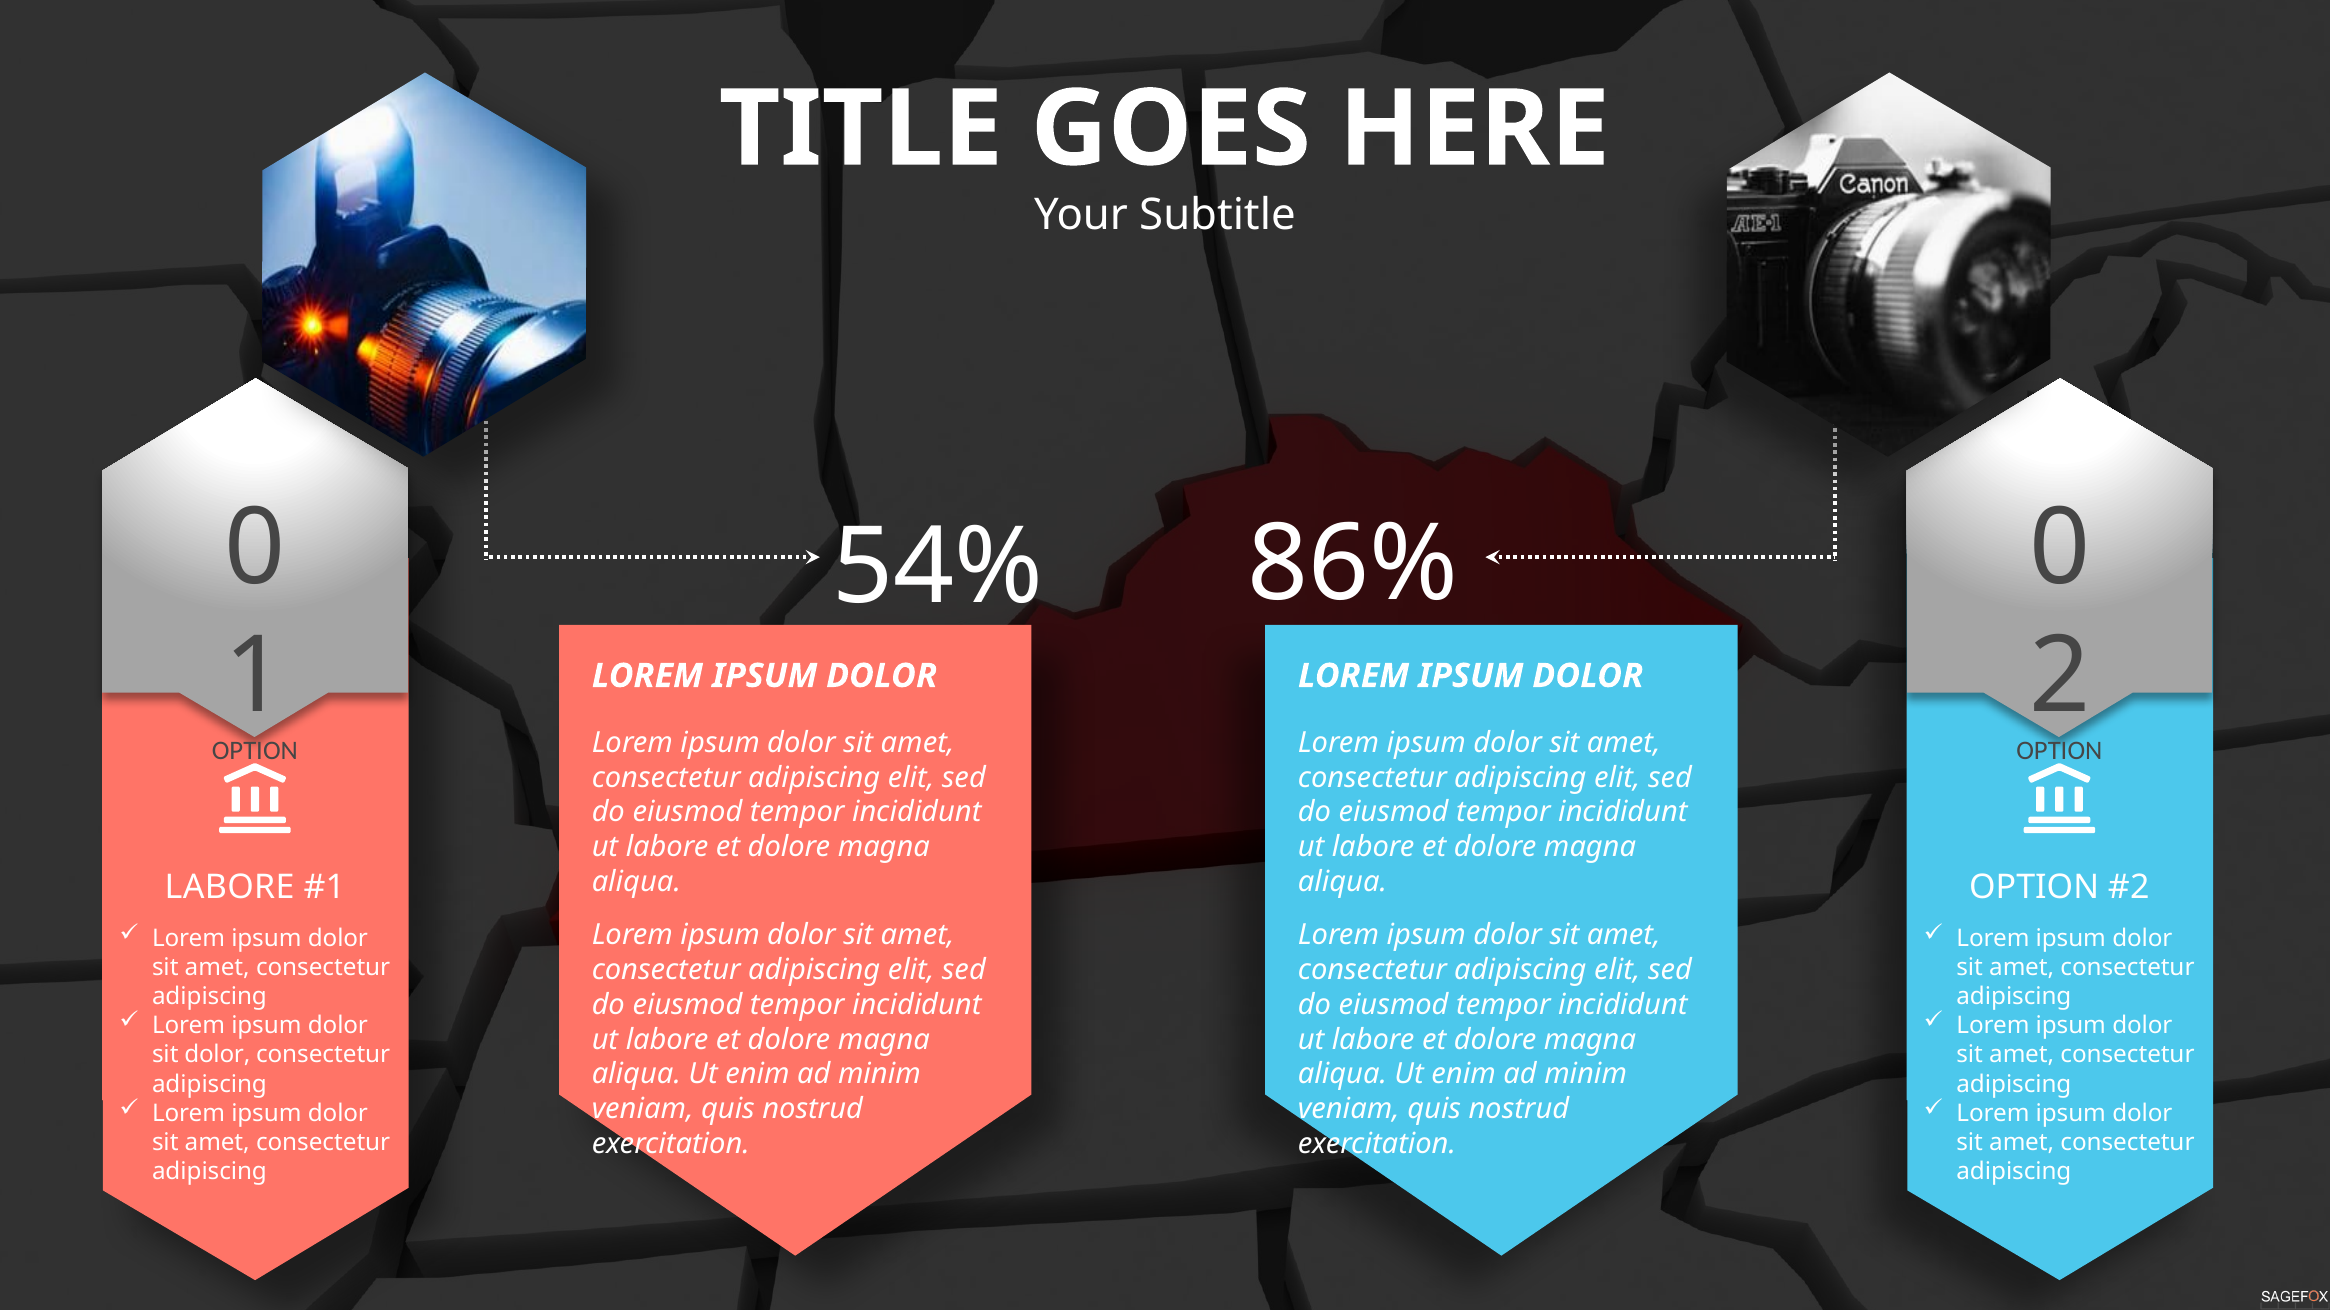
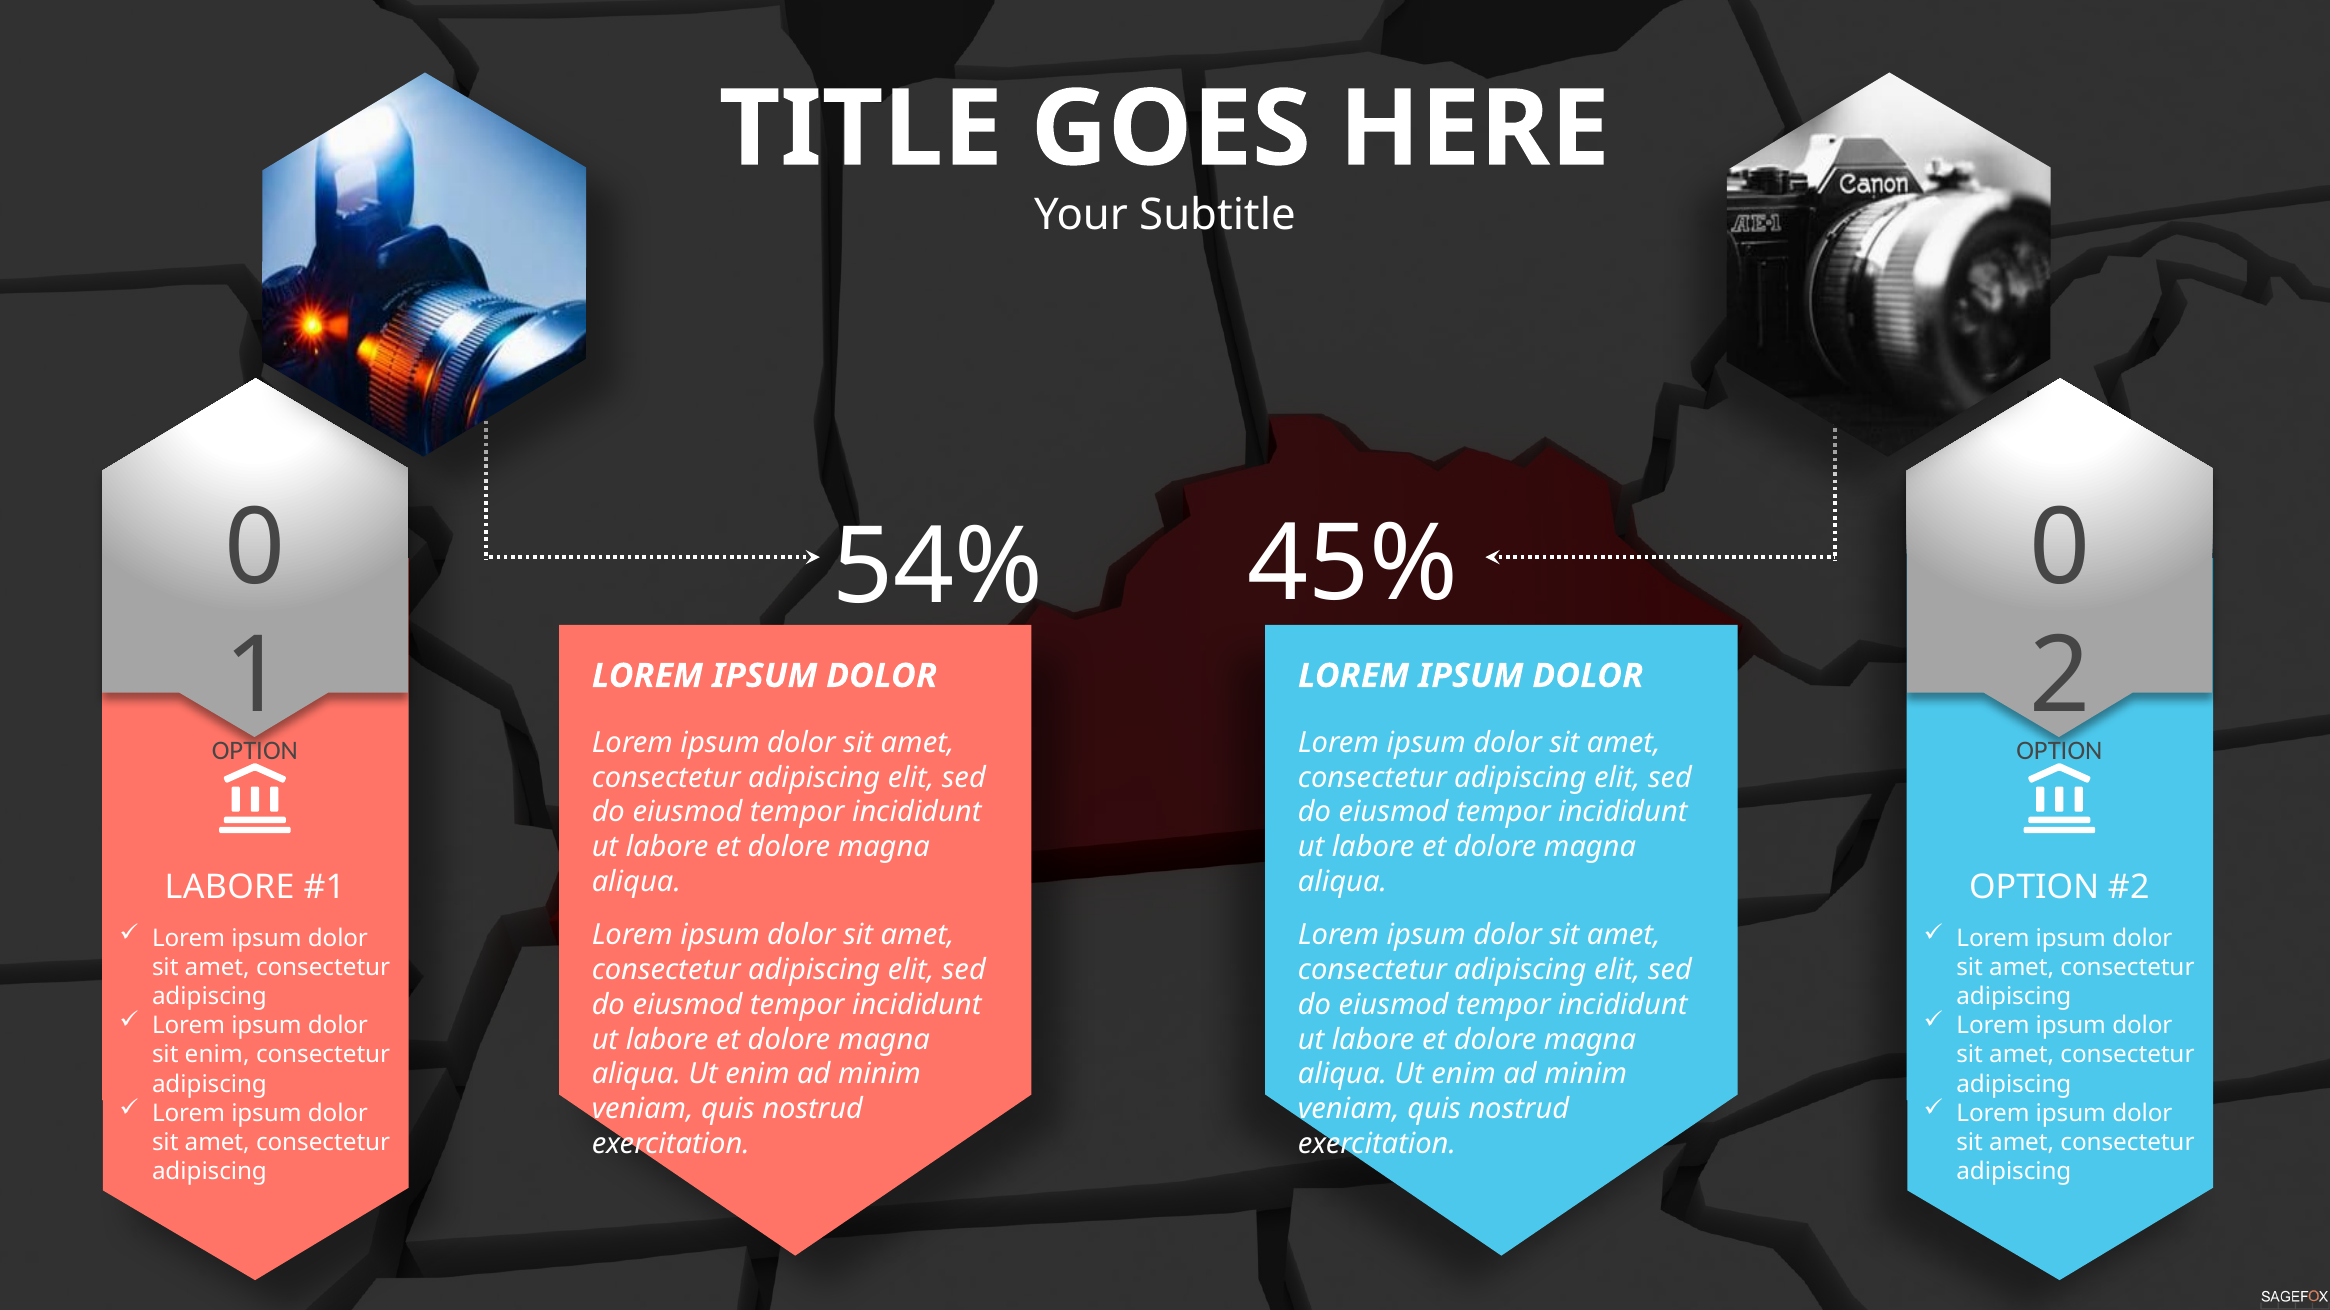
86%: 86% -> 45% (1353, 564)
sit dolor: dolor -> enim (217, 1055)
